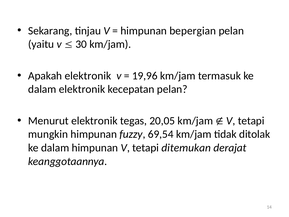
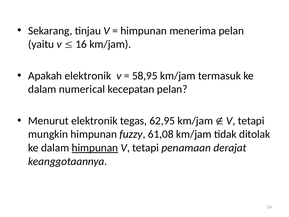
bepergian: bepergian -> menerima (193, 31)
30: 30 -> 16 (81, 44)
19,96: 19,96 -> 58,95 (145, 76)
dalam elektronik: elektronik -> numerical (82, 89)
20,05: 20,05 -> 62,95 (162, 121)
69,54: 69,54 -> 61,08 (161, 134)
himpunan underline: none -> present (95, 148)
ditemukan: ditemukan -> penamaan (186, 148)
